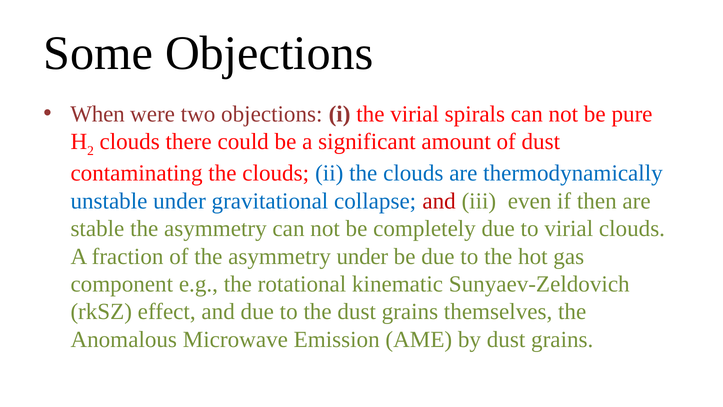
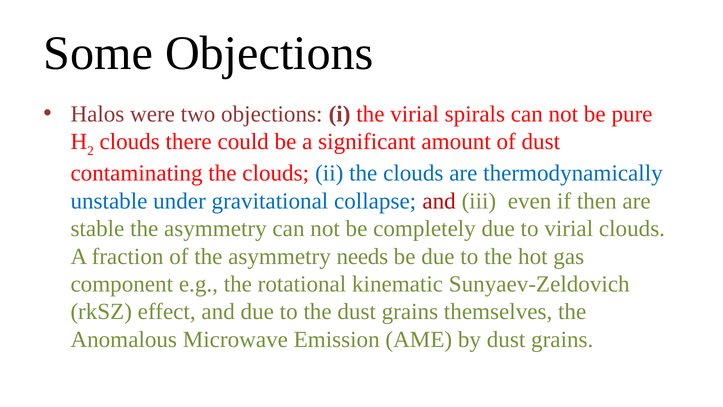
When: When -> Halos (97, 114)
asymmetry under: under -> needs (362, 256)
